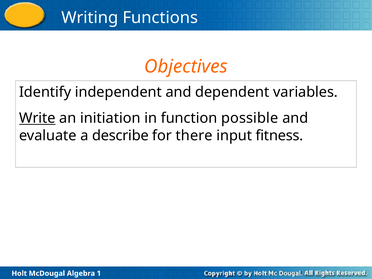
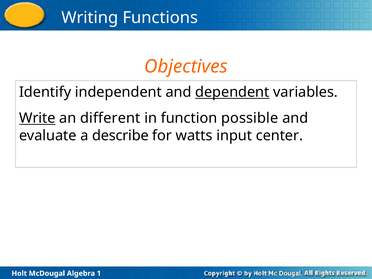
dependent underline: none -> present (232, 92)
initiation: initiation -> different (110, 118)
there: there -> watts (194, 136)
fitness: fitness -> center (279, 136)
